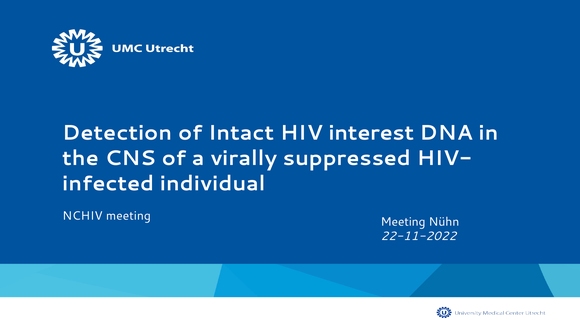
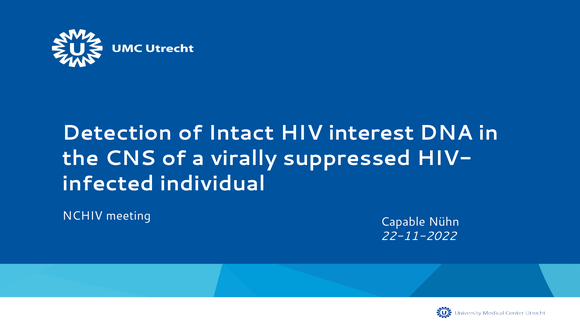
meeting Meeting: Meeting -> Capable (403, 222)
